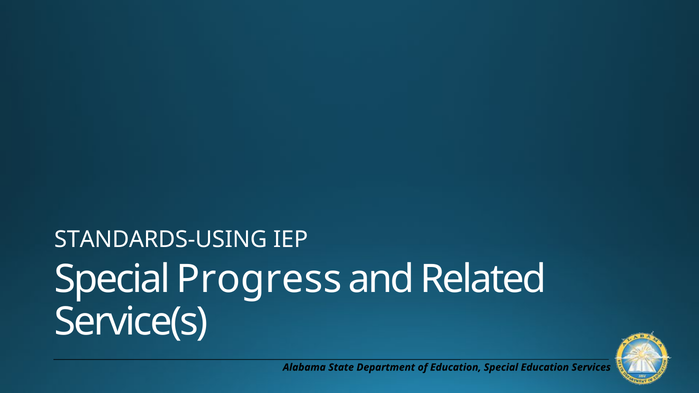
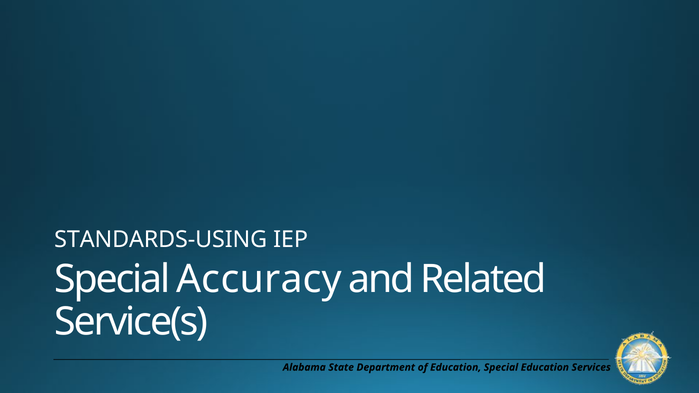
Progress: Progress -> Accuracy (259, 280)
